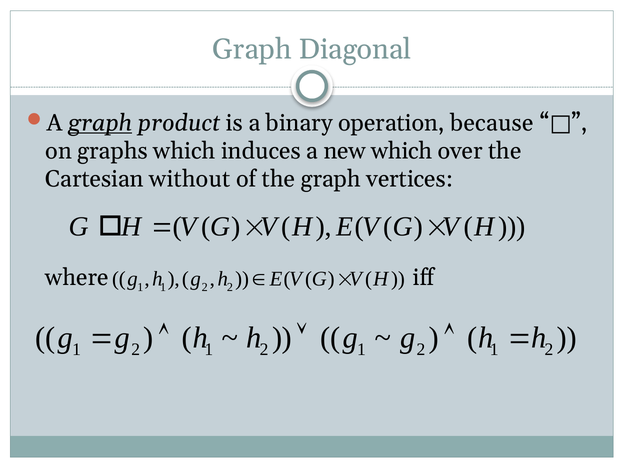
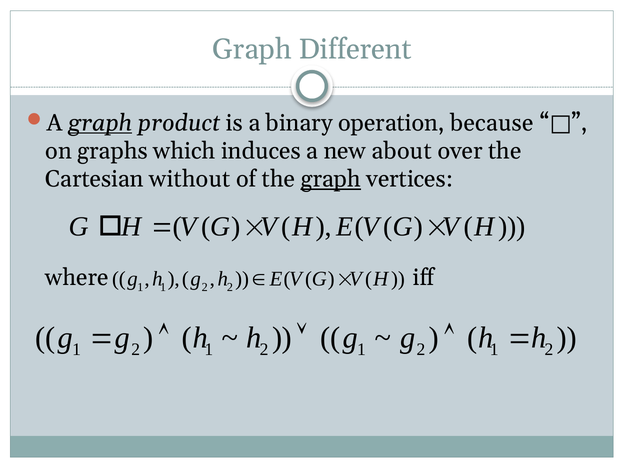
Diagonal: Diagonal -> Different (355, 49)
new which: which -> about (402, 151)
graph underline: none -> present (331, 179)
